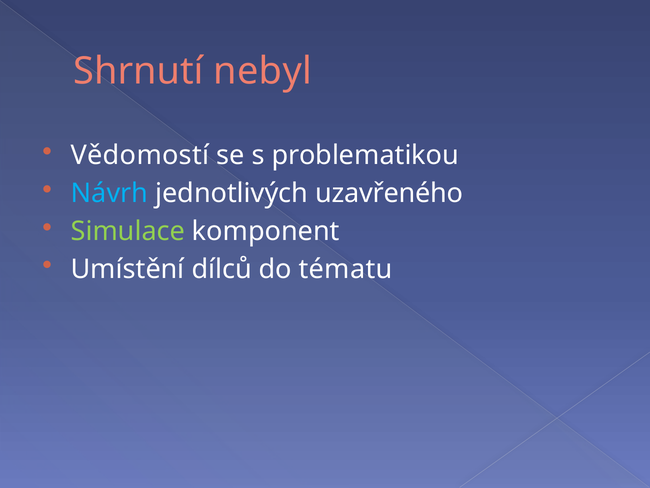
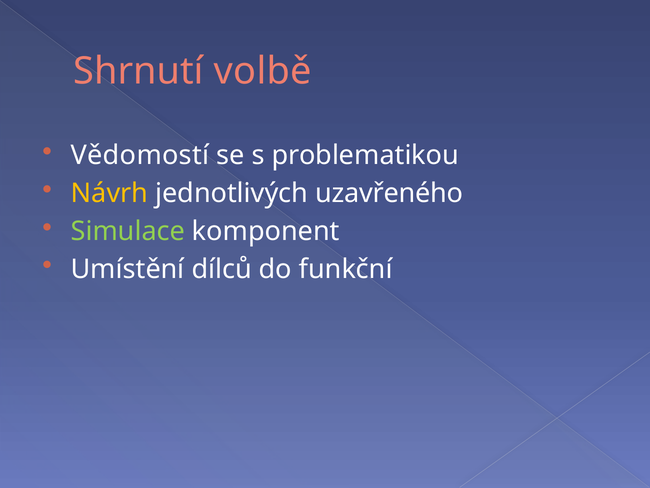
nebyl: nebyl -> volbě (263, 71)
Návrh colour: light blue -> yellow (109, 193)
tématu: tématu -> funkční (346, 269)
